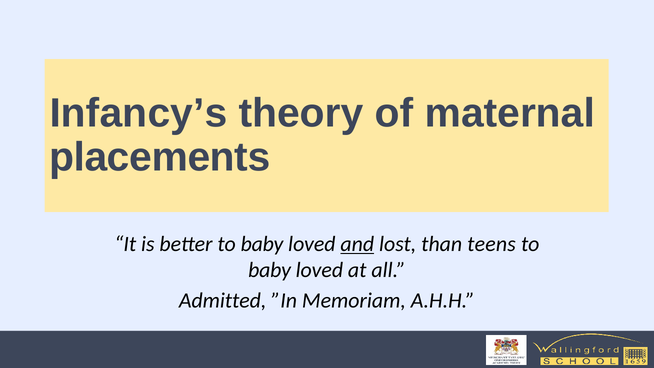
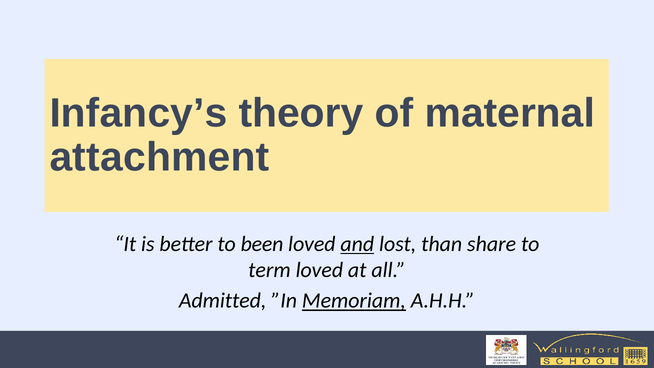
placements: placements -> attachment (159, 157)
better to baby: baby -> been (262, 244)
teens: teens -> share (492, 244)
baby: baby -> term (269, 270)
Memoriam underline: none -> present (354, 301)
